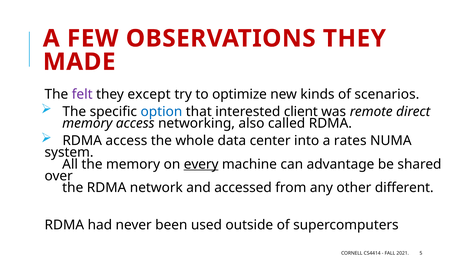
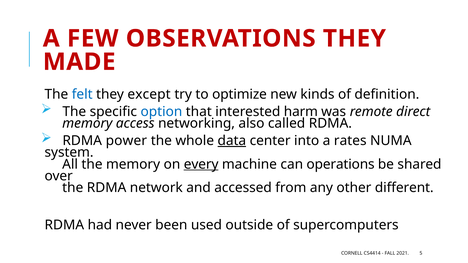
felt colour: purple -> blue (82, 94)
scenarios: scenarios -> definition (387, 94)
client: client -> harm (301, 112)
RDMA access: access -> power (126, 141)
data underline: none -> present (232, 141)
advantage: advantage -> operations (341, 164)
